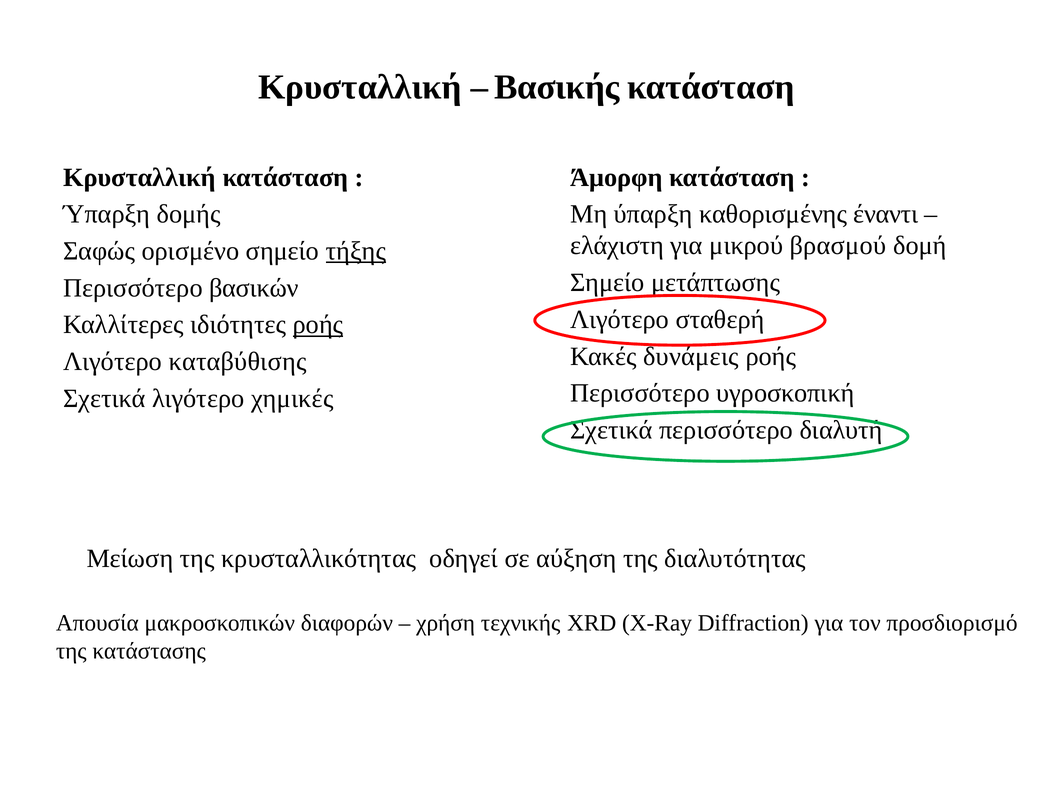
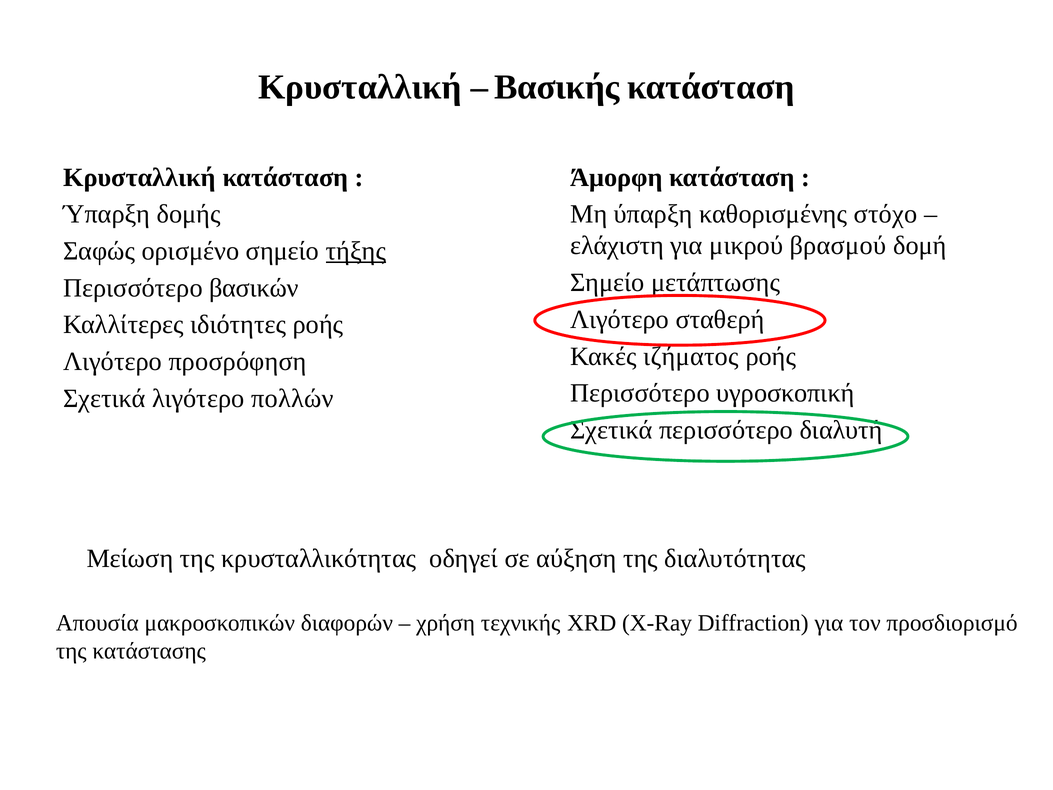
έναντι: έναντι -> στόχο (886, 214)
ροής underline: present -> none (318, 325)
δυνάμεις: δυνάμεις -> ιζήματος (691, 356)
καταβύθισης: καταβύθισης -> προσρόφηση (238, 362)
χημικές: χημικές -> πολλών (292, 398)
